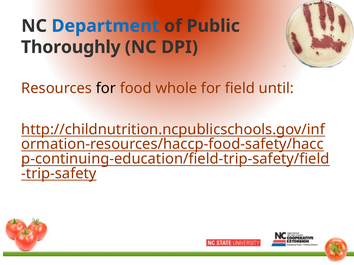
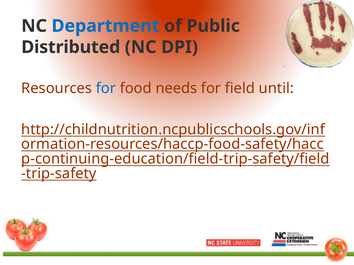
Thoroughly: Thoroughly -> Distributed (71, 47)
for colour: black -> blue (106, 88)
whole: whole -> needs (176, 88)
